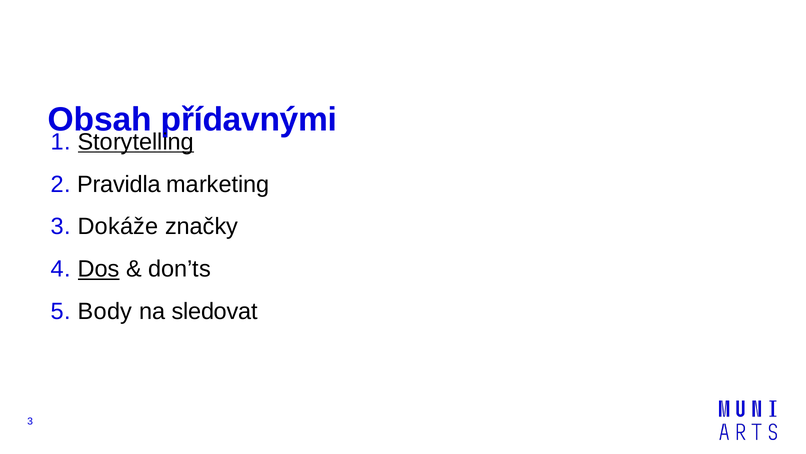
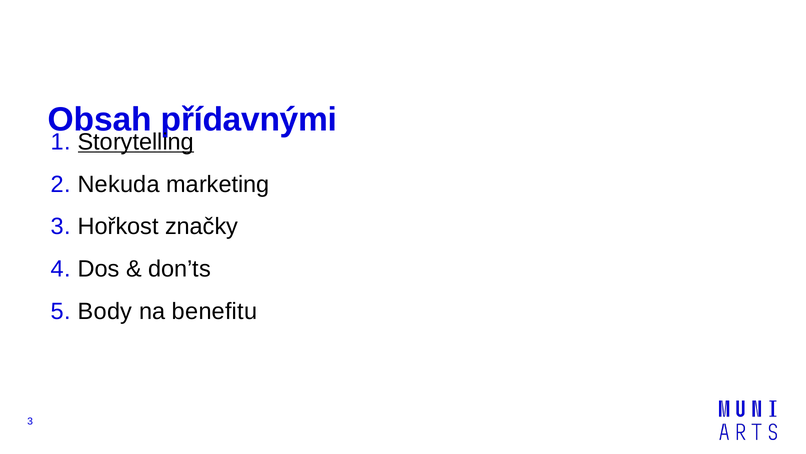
Pravidla: Pravidla -> Nekuda (119, 184)
Dokáže: Dokáže -> Hořkost (118, 226)
Dos underline: present -> none (99, 269)
sledovat: sledovat -> benefitu (215, 311)
